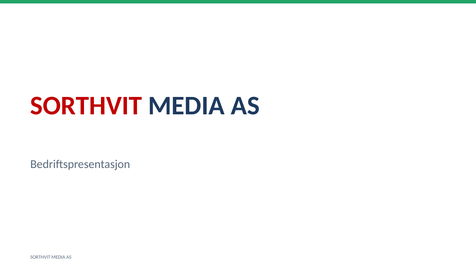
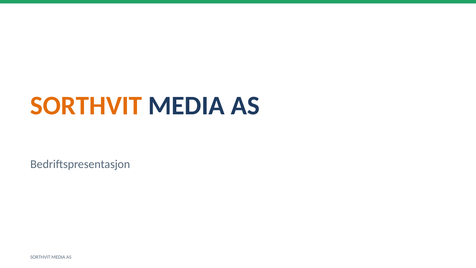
SORTHVIT colour: red -> orange (86, 106)
